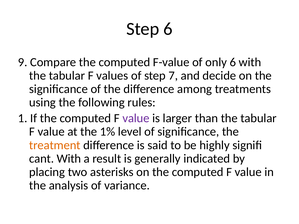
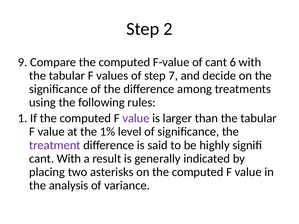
Step 6: 6 -> 2 (168, 29)
of only: only -> cant (216, 62)
treatment colour: orange -> purple (55, 145)
